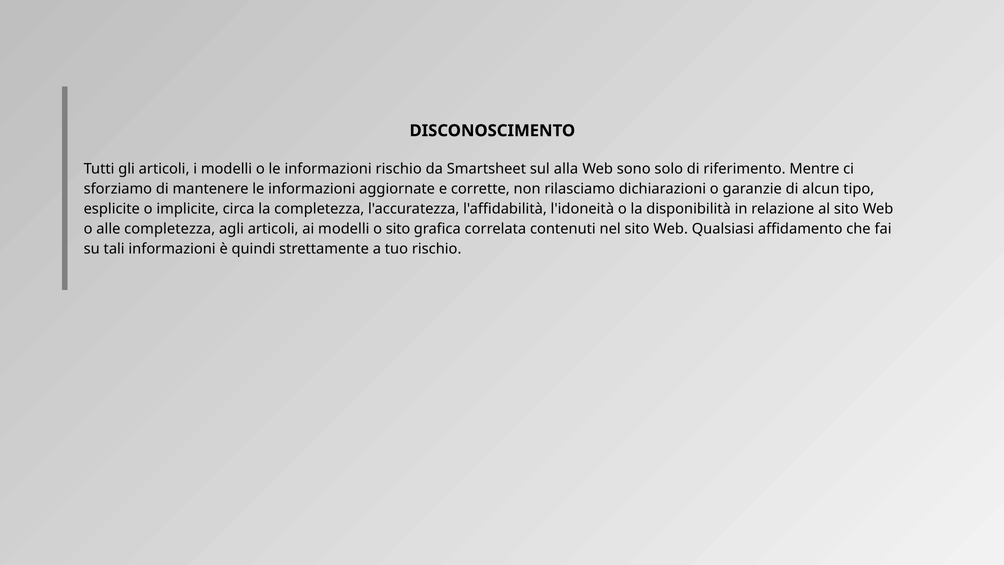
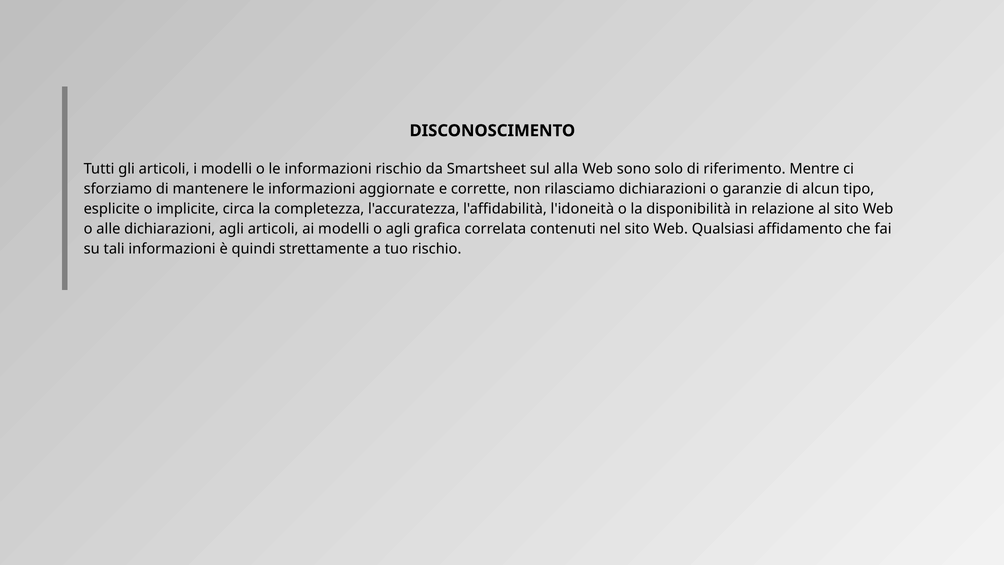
alle completezza: completezza -> dichiarazioni (170, 229)
o sito: sito -> agli (398, 229)
